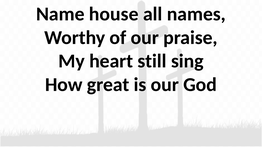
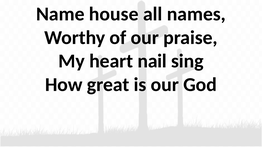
still: still -> nail (152, 61)
